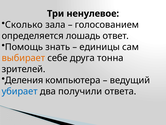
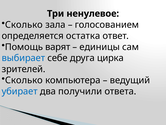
лошадь: лошадь -> остатка (83, 36)
знать: знать -> варят (58, 47)
выбирает colour: orange -> blue (23, 58)
тонна: тонна -> цирка (110, 58)
Деления: Деления -> Сколько (24, 80)
